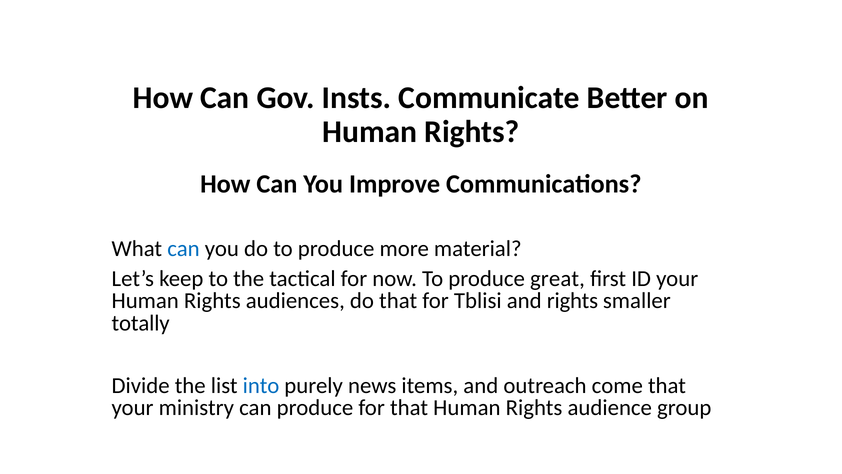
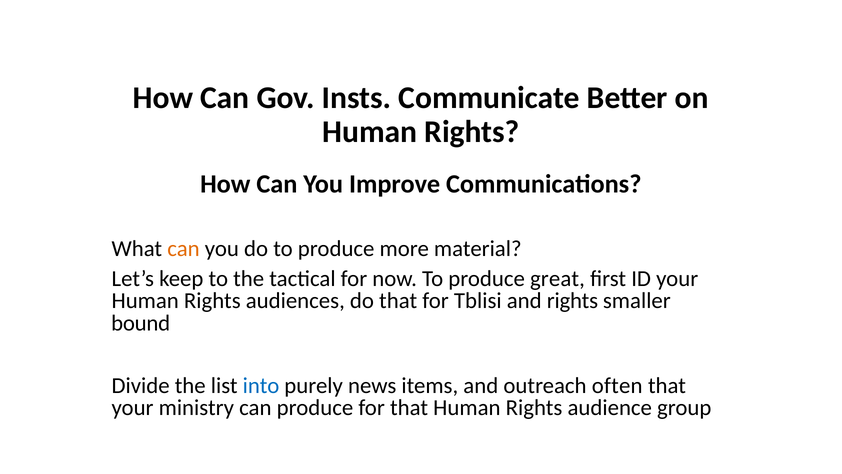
can colour: blue -> orange (183, 248)
totally: totally -> bound (141, 323)
come: come -> often (617, 385)
